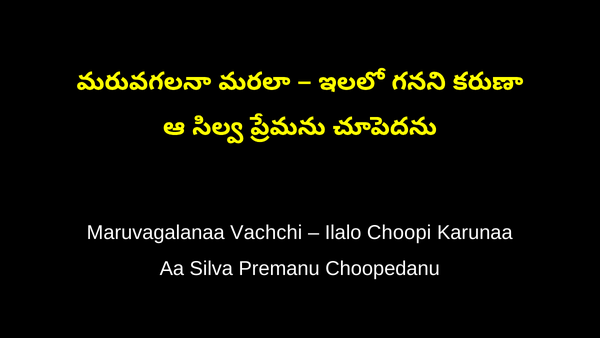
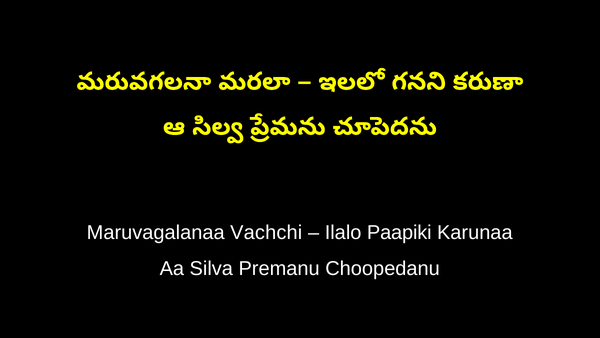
Choopi: Choopi -> Paapiki (399, 232)
